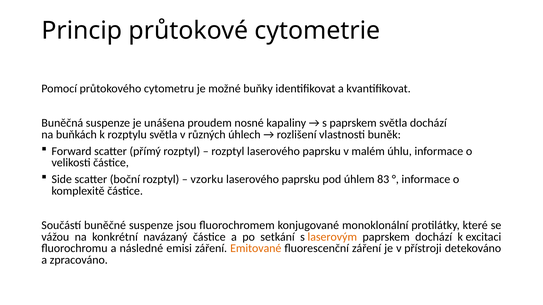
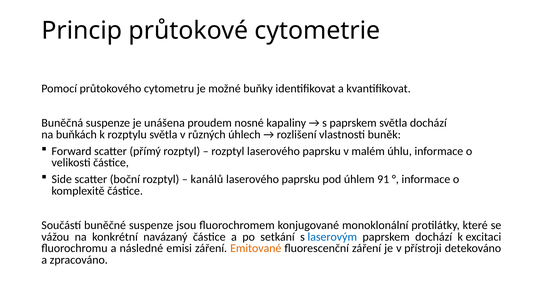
vzorku: vzorku -> kanálů (207, 180)
83: 83 -> 91 (383, 180)
laserovým colour: orange -> blue (332, 237)
